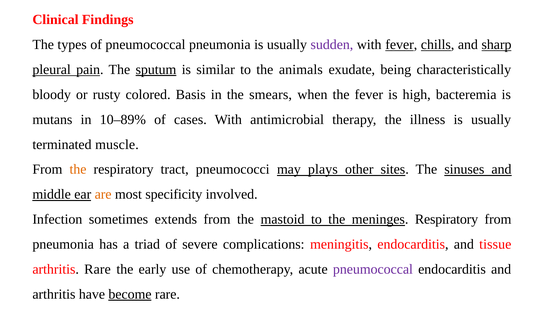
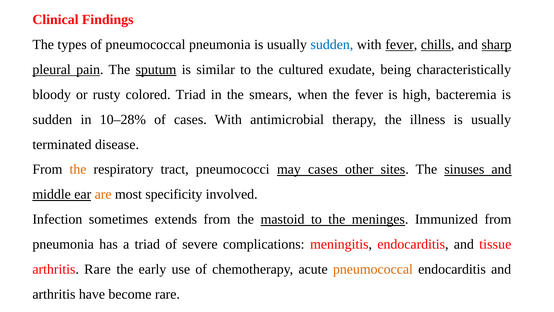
sudden colour: purple -> blue (332, 45)
animals: animals -> cultured (301, 69)
colored Basis: Basis -> Triad (191, 94)
mutans: mutans -> sudden (52, 119)
10–89%: 10–89% -> 10–28% (123, 119)
muscle: muscle -> disease (117, 144)
may plays: plays -> cases (323, 169)
meninges Respiratory: Respiratory -> Immunized (446, 219)
pneumococcal colour: purple -> orange (373, 269)
become underline: present -> none (130, 294)
